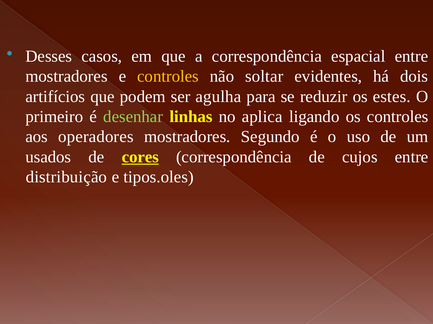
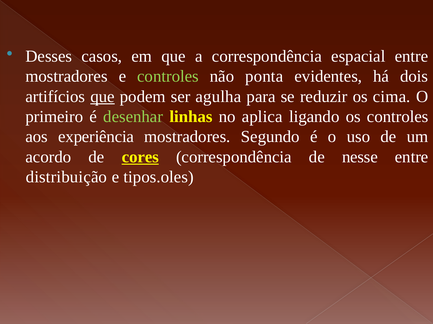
controles colour: yellow -> light green (168, 77)
soltar: soltar -> ponta (264, 77)
que underline: none -> present (102, 97)
estes: estes -> cima (392, 97)
operadores: operadores -> experiência (96, 137)
usados: usados -> acordo (48, 157)
cujos: cujos -> nesse (360, 157)
